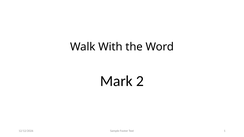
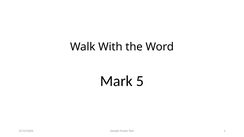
2: 2 -> 5 (140, 81)
